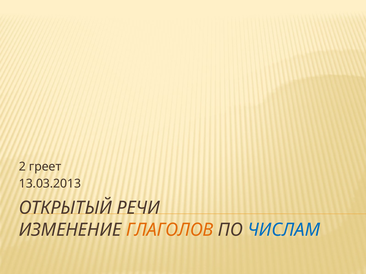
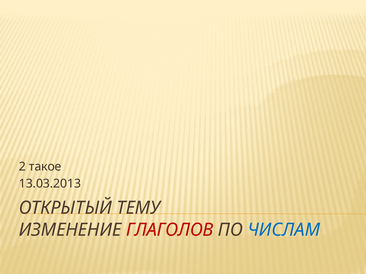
греет: греет -> такое (45, 167)
РЕЧИ: РЕЧИ -> ТЕМУ (138, 208)
ГЛАГОЛОВ colour: orange -> red (170, 230)
